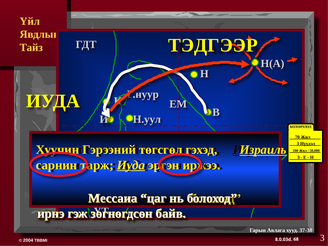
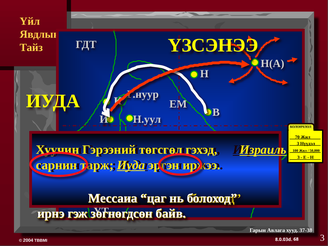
ТЭДГЭЭР: ТЭДГЭЭР -> ҮЗСЭНЭЭ (213, 45)
